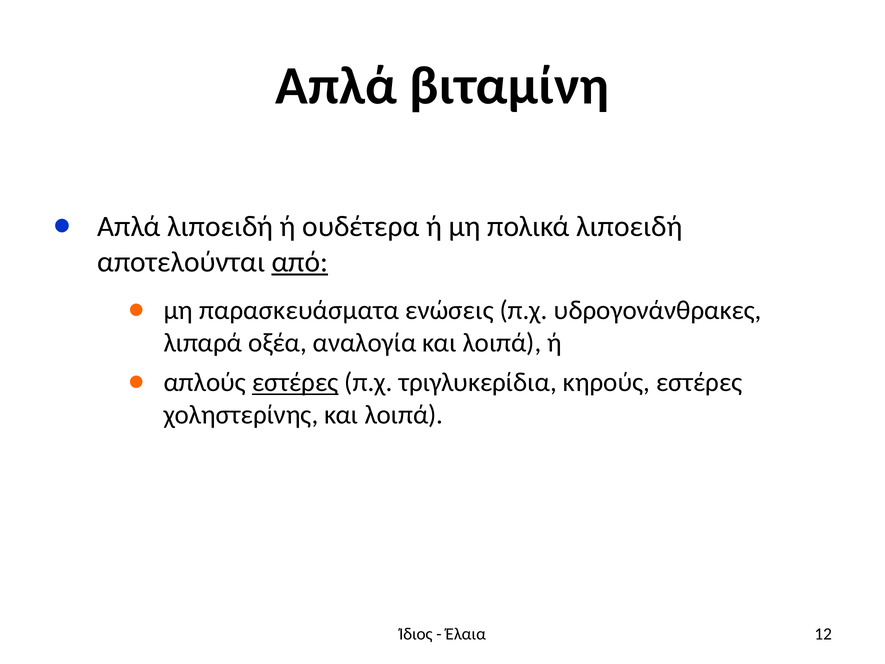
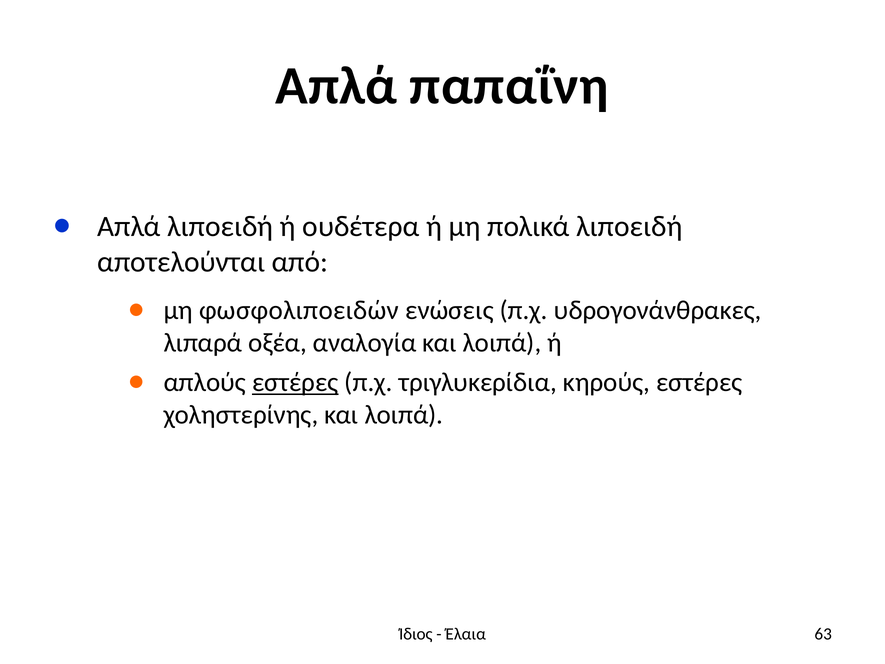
βιταμίνη: βιταμίνη -> παπαΐνη (509, 86)
από underline: present -> none (300, 262)
παρασκευάσματα: παρασκευάσματα -> φωσφολιποειδών (299, 310)
12: 12 -> 63 (823, 634)
